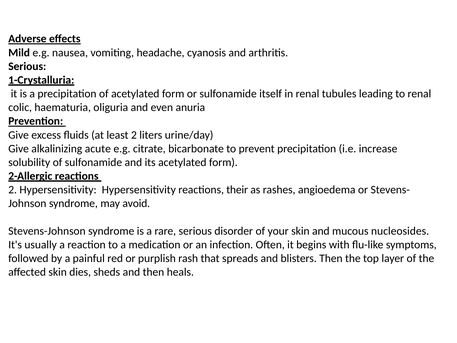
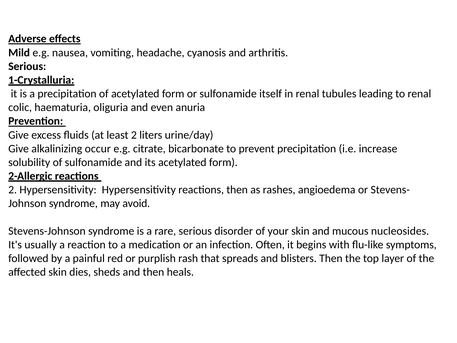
acute: acute -> occur (98, 149)
reactions their: their -> then (237, 190)
